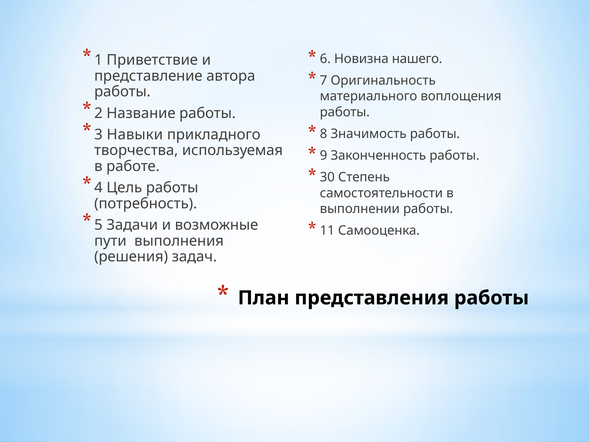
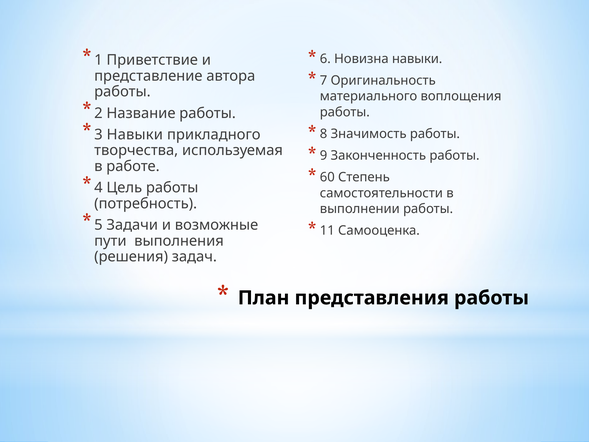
Новизна нашего: нашего -> навыки (417, 59)
30: 30 -> 60 (327, 177)
